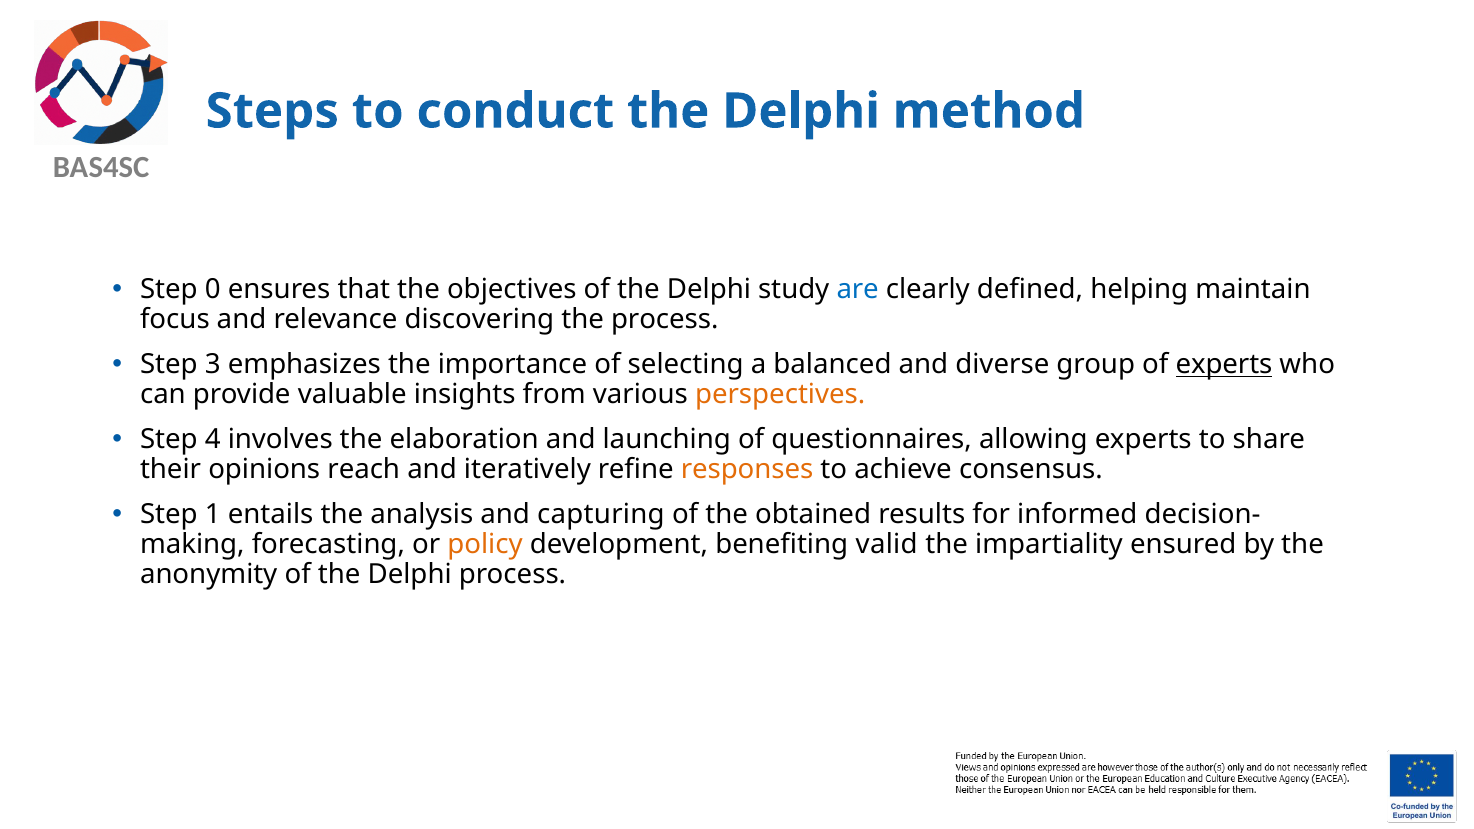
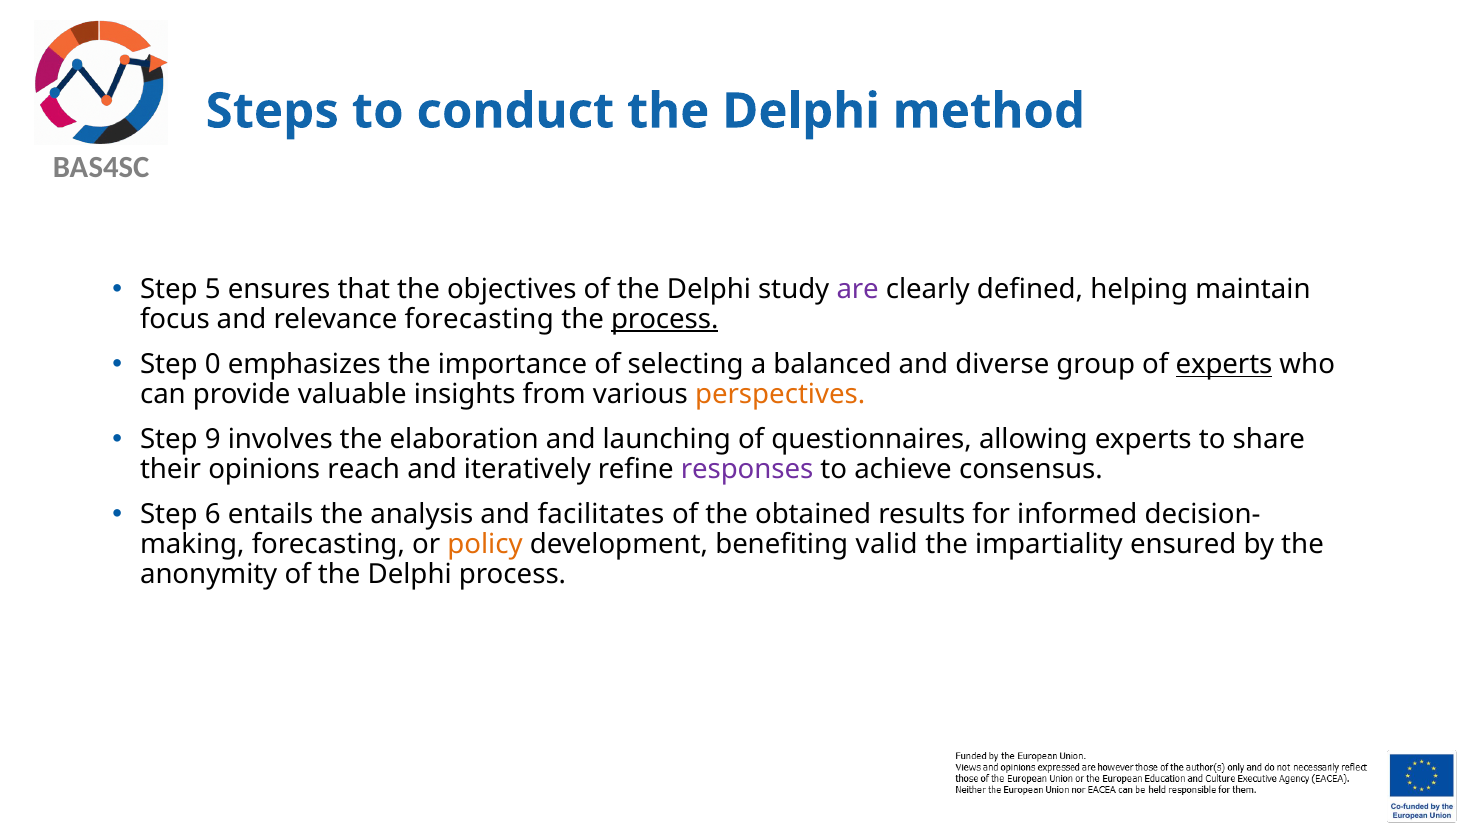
0: 0 -> 5 (213, 290)
are colour: blue -> purple (858, 290)
relevance discovering: discovering -> forecasting (479, 319)
process underline: none -> present (665, 319)
3: 3 -> 0 (213, 365)
4: 4 -> 9 (213, 440)
responses colour: orange -> purple (747, 470)
1: 1 -> 6 (213, 515)
capturing: capturing -> facilitates (601, 515)
